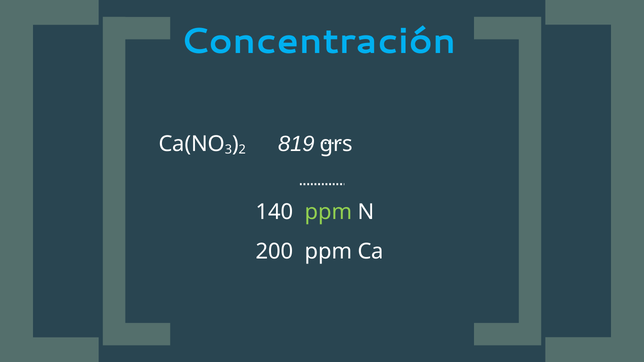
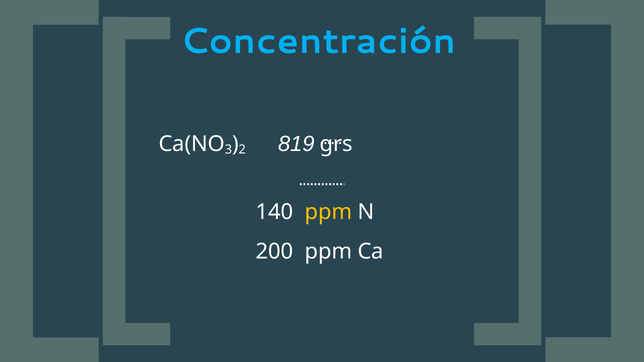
ppm colour: light green -> yellow (329, 212)
